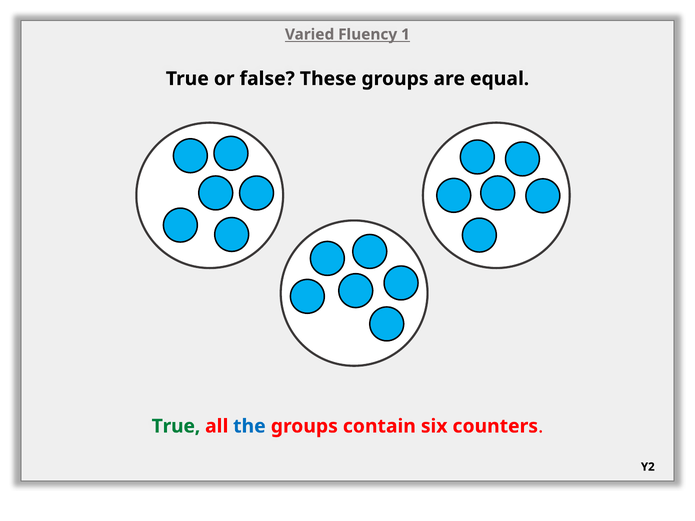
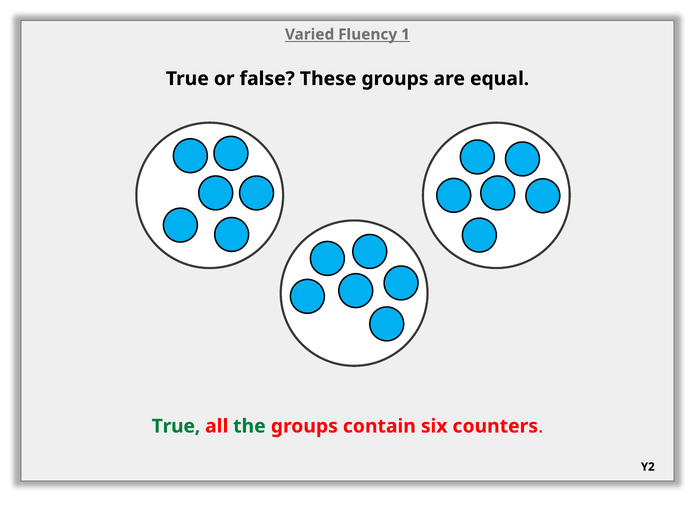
the colour: blue -> green (249, 426)
